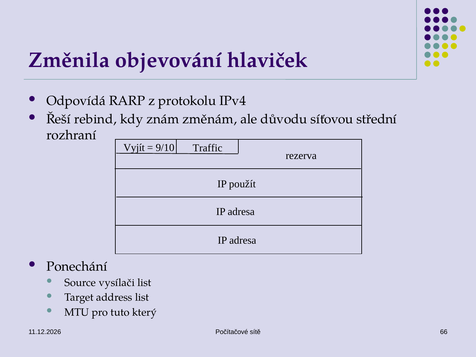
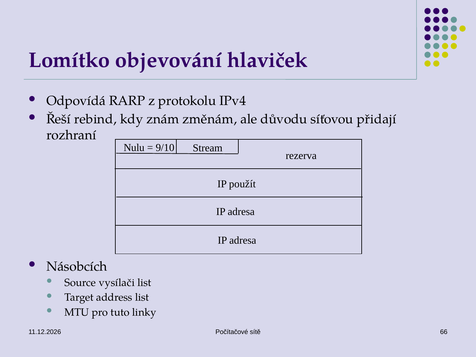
Změnila: Změnila -> Lomítko (69, 60)
střední: střední -> přidají (376, 119)
Vyjít: Vyjít -> Nulu (134, 148)
Traffic: Traffic -> Stream (208, 148)
Ponechání: Ponechání -> Násobcích (77, 266)
který: který -> linky (144, 312)
